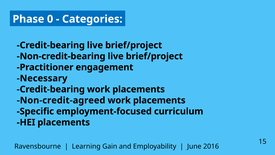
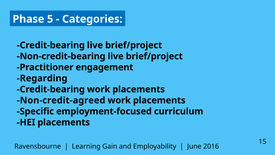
0: 0 -> 5 (50, 19)
Necessary: Necessary -> Regarding (42, 78)
